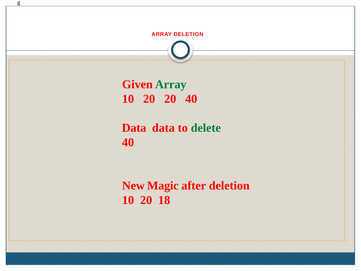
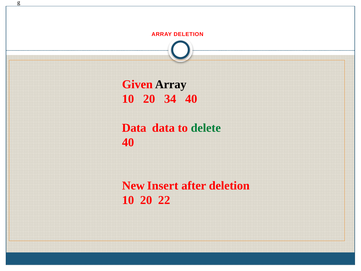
Array colour: green -> black (171, 84)
20 20: 20 -> 34 (170, 99)
Magic: Magic -> Insert (163, 186)
18: 18 -> 22 (164, 200)
